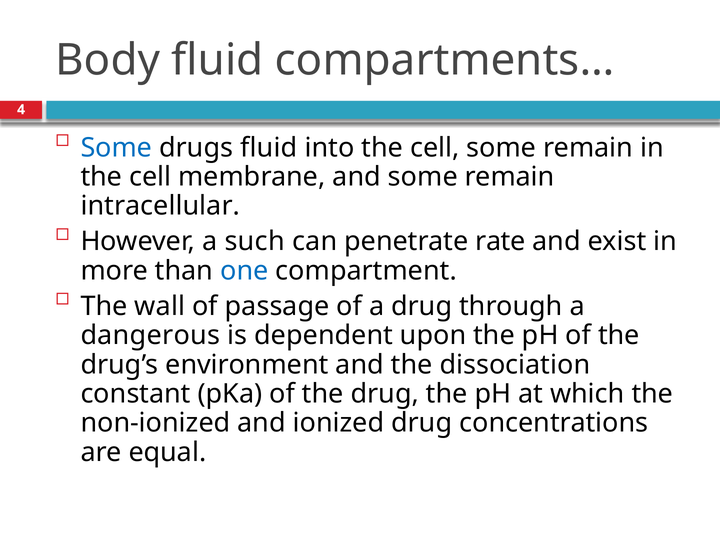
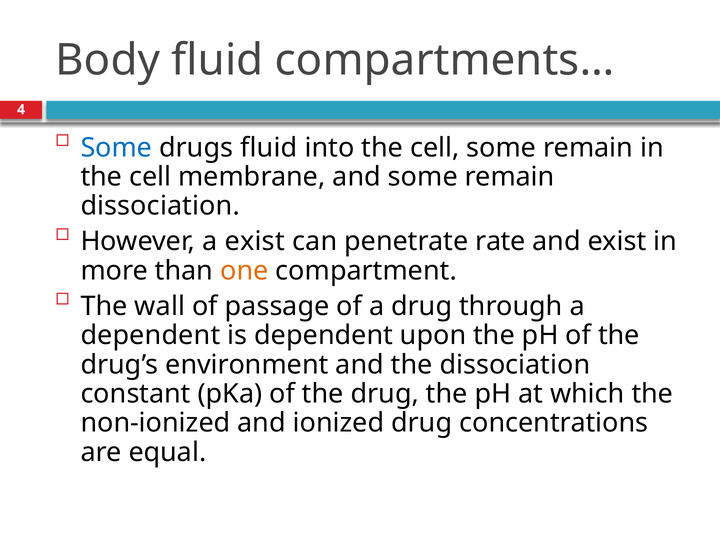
intracellular: intracellular -> dissociation (160, 206)
a such: such -> exist (255, 242)
one colour: blue -> orange (244, 271)
dangerous: dangerous -> dependent (150, 335)
